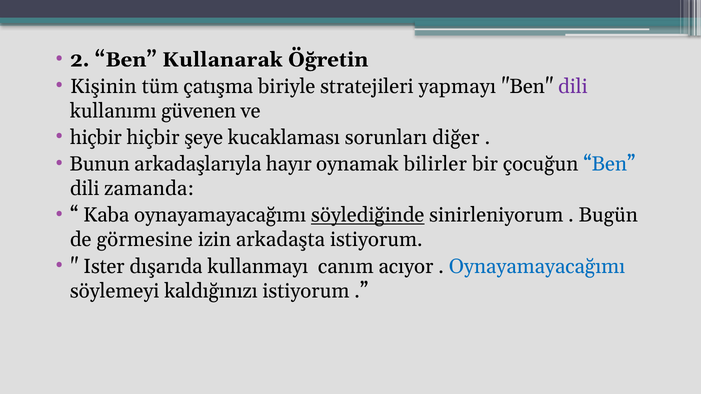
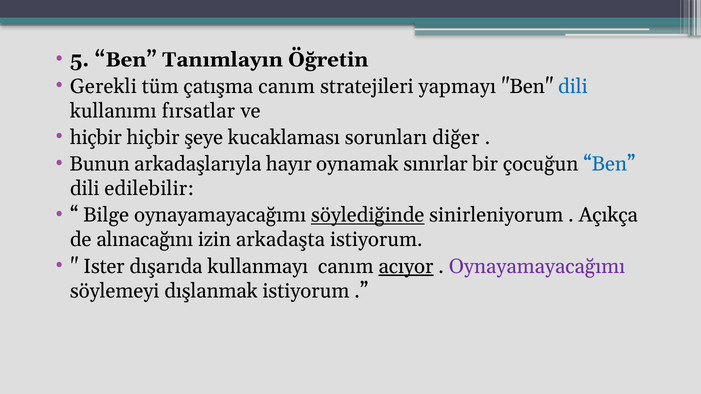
2: 2 -> 5 (80, 60)
Kullanarak: Kullanarak -> Tanımlayın (223, 60)
Kişinin: Kişinin -> Gerekli (103, 86)
çatışma biriyle: biriyle -> canım (287, 86)
dili colour: purple -> blue (573, 86)
güvenen: güvenen -> fırsatlar (198, 111)
bilirler: bilirler -> sınırlar (436, 164)
zamanda: zamanda -> edilebilir (149, 189)
Kaba: Kaba -> Bilge (106, 215)
Bugün: Bugün -> Açıkça (608, 215)
görmesine: görmesine -> alınacağını (145, 240)
acıyor underline: none -> present (406, 267)
Oynayamayacağımı colour: blue -> purple (537, 267)
kaldığınızı: kaldığınızı -> dışlanmak (211, 291)
